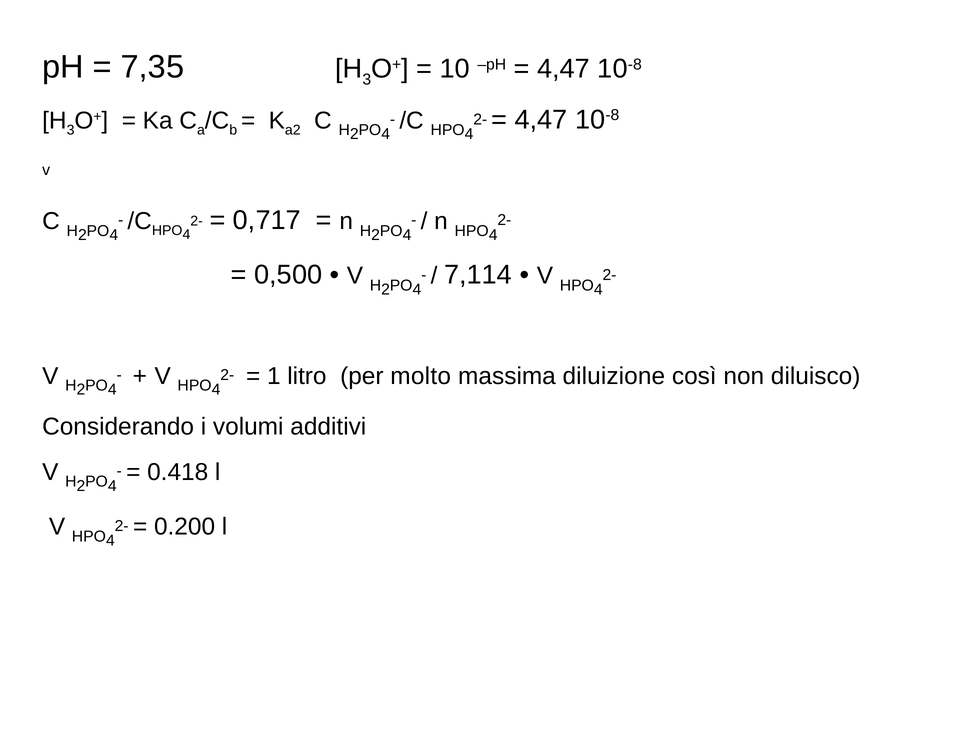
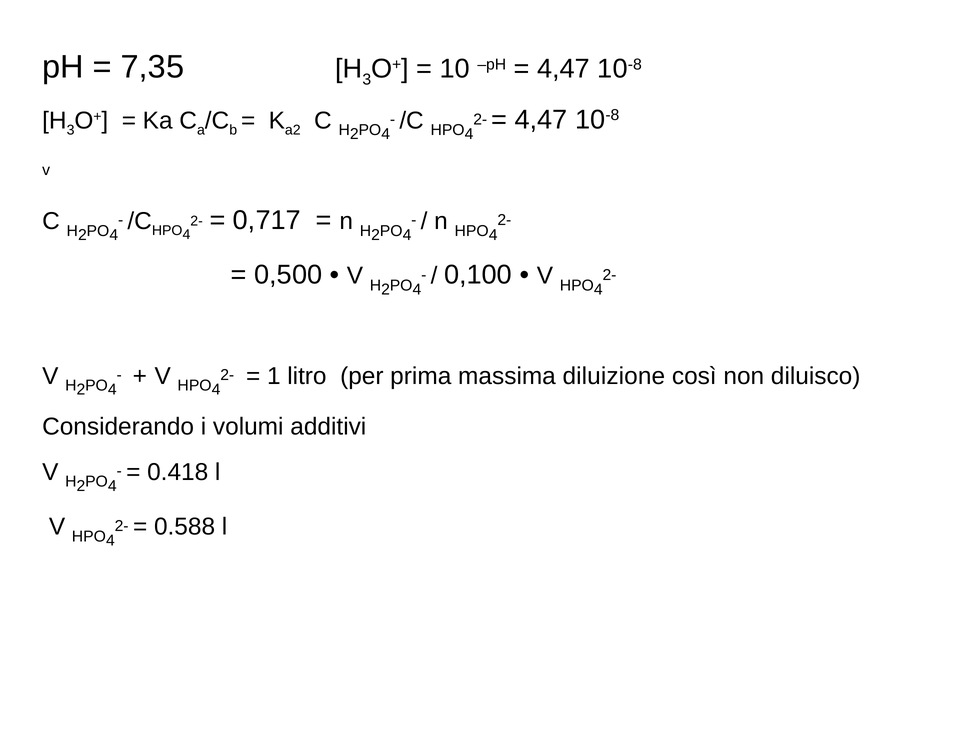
7,114: 7,114 -> 0,100 (478, 275)
molto: molto -> prima (421, 376)
0.200: 0.200 -> 0.588 (185, 527)
